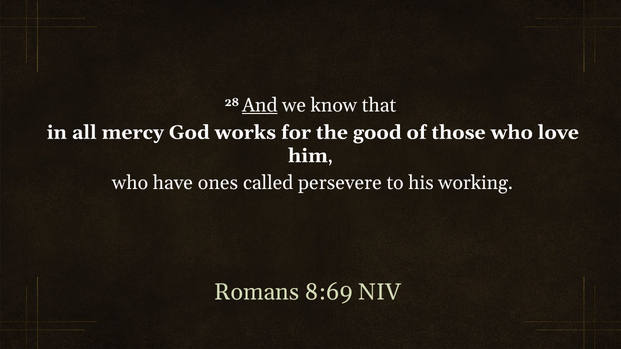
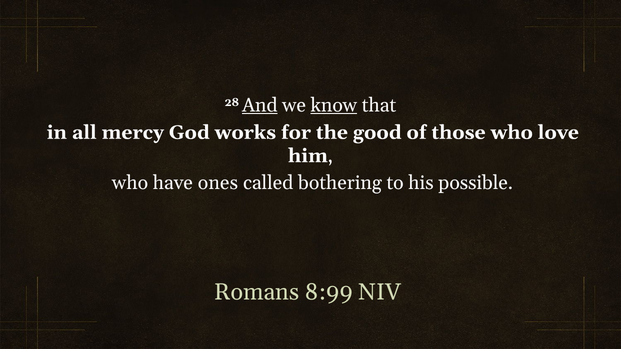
know underline: none -> present (334, 105)
persevere: persevere -> bothering (340, 183)
working: working -> possible (476, 183)
8:69: 8:69 -> 8:99 (329, 292)
